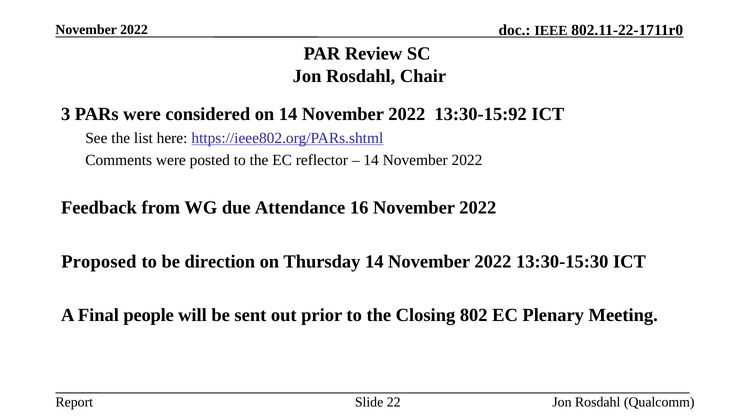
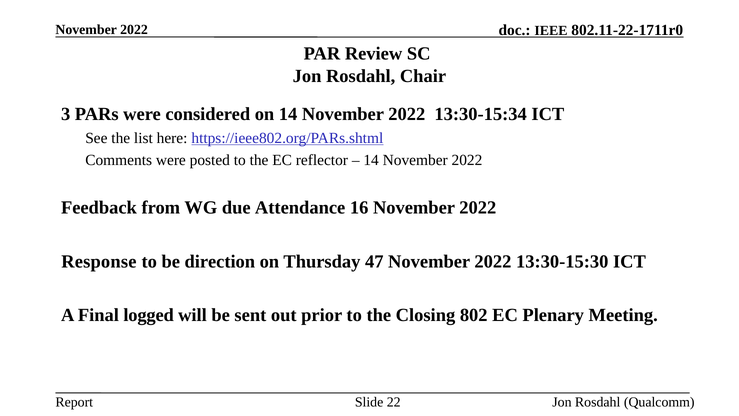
13:30-15:92: 13:30-15:92 -> 13:30-15:34 (481, 114)
Proposed: Proposed -> Response (99, 261)
Thursday 14: 14 -> 47 (374, 261)
people: people -> logged (149, 315)
